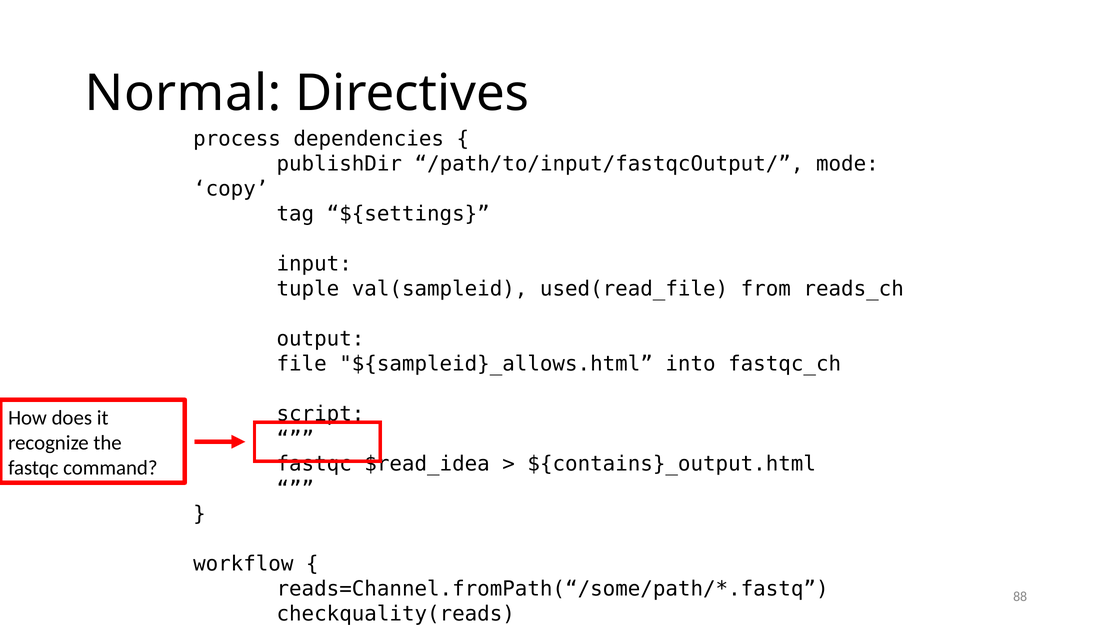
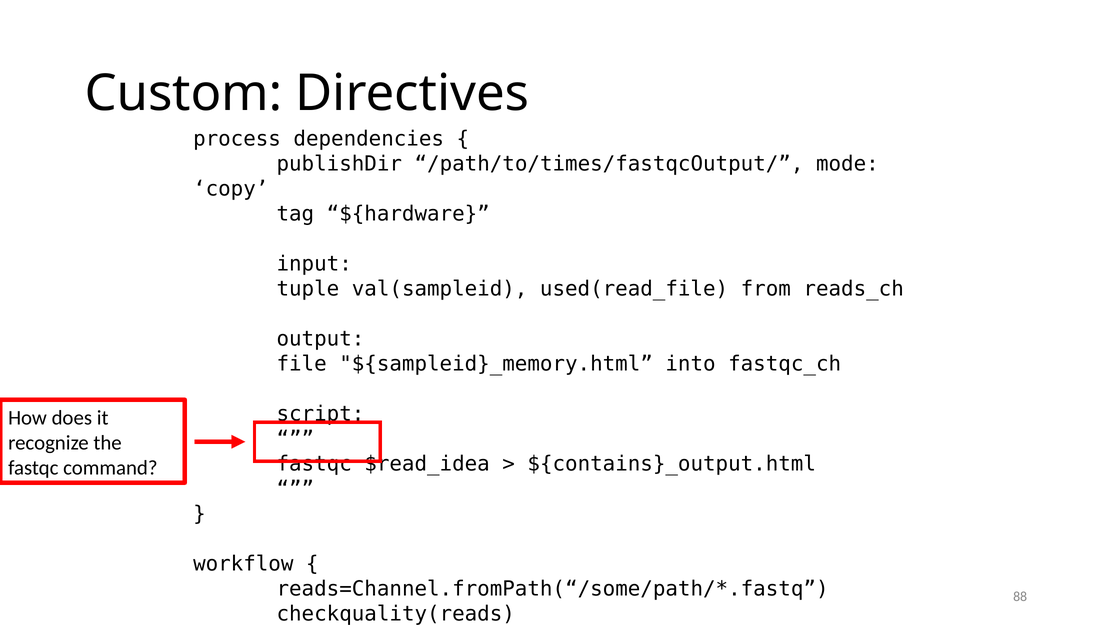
Normal: Normal -> Custom (184, 93)
/path/to/input/fastqcOutput/: /path/to/input/fastqcOutput/ -> /path/to/times/fastqcOutput/ (609, 164)
${settings: ${settings -> ${hardware (408, 214)
${sampleid}_allows.html: ${sampleid}_allows.html -> ${sampleid}_memory.html (496, 364)
